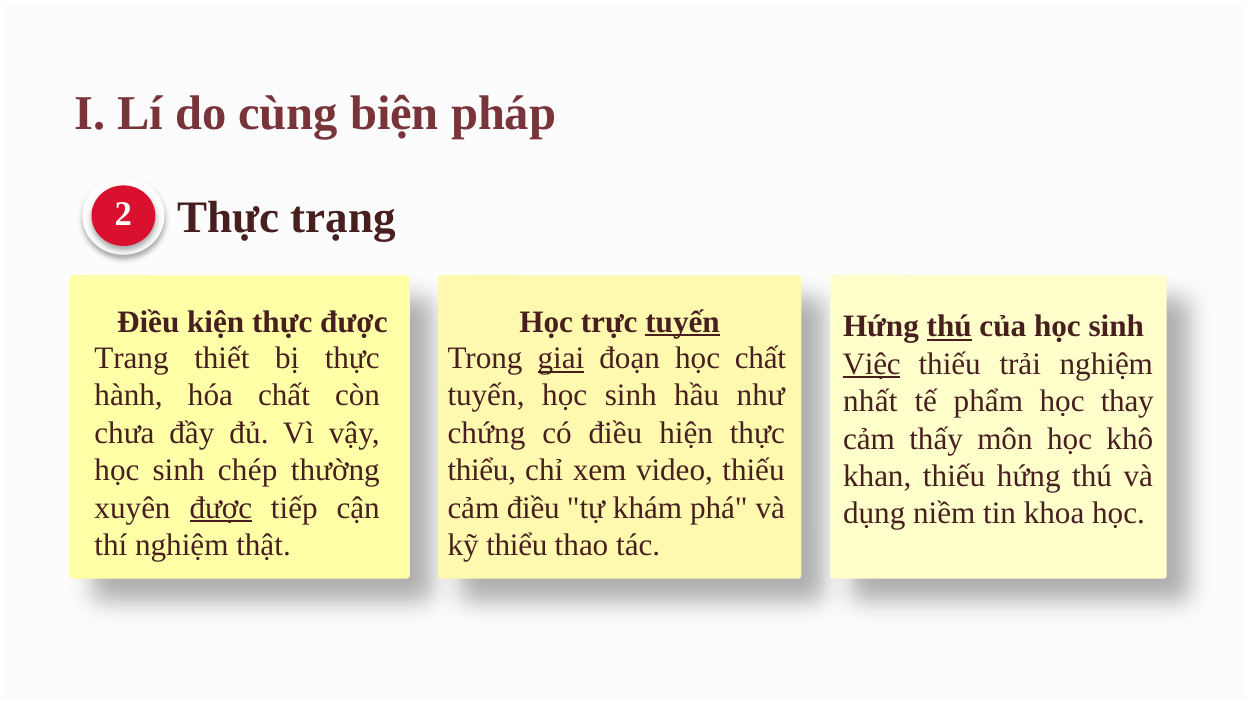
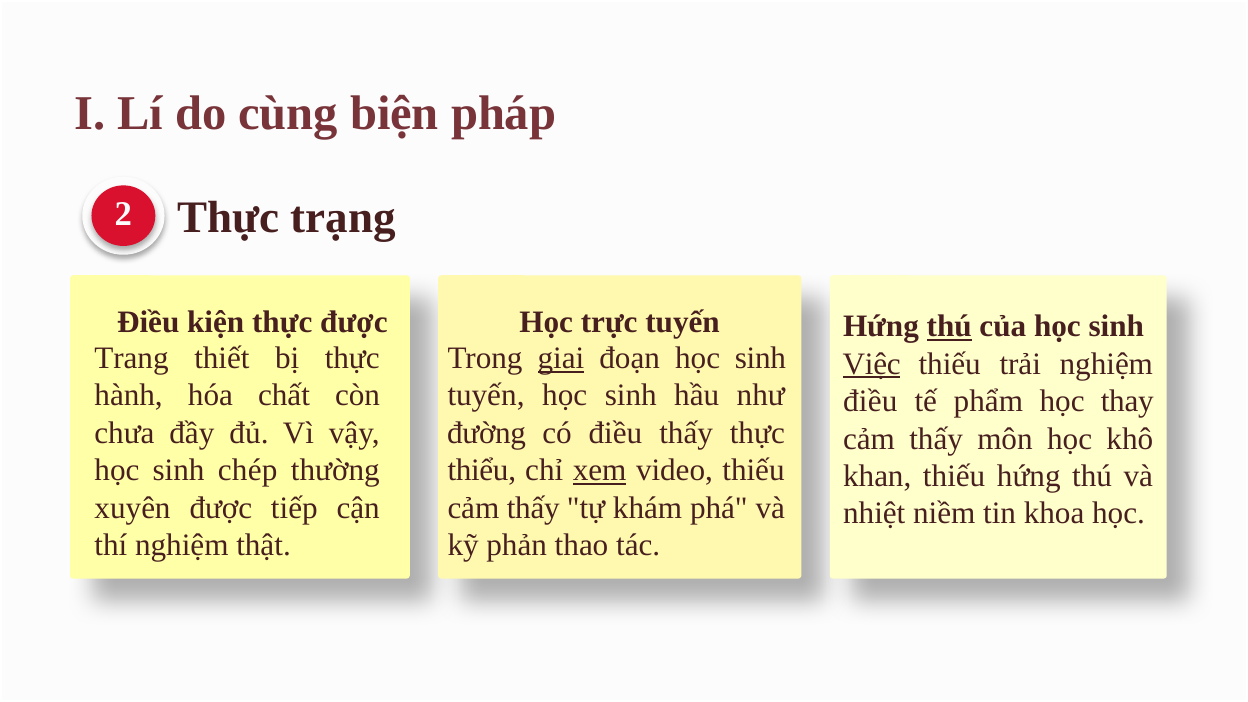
tuyến underline: present -> none (683, 322)
đoạn học chất: chất -> sinh (760, 358)
nhất: nhất -> điều (870, 401)
chứng: chứng -> đường (487, 433)
điều hiện: hiện -> thấy (686, 433)
xem underline: none -> present (600, 471)
được underline: present -> none (221, 508)
điều: điều -> thấy (533, 508)
dụng: dụng -> nhiệt (874, 514)
kỹ thiểu: thiểu -> phản (517, 545)
